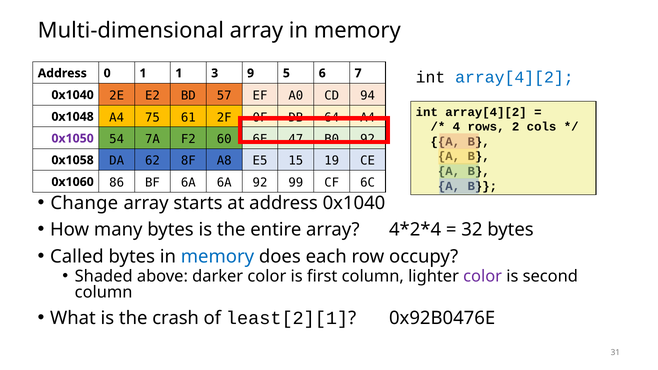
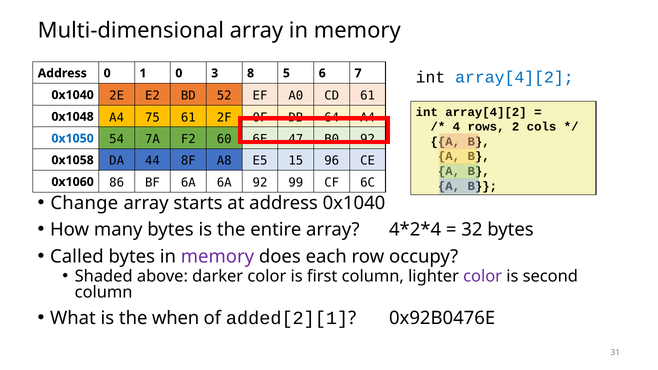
1 1: 1 -> 0 (179, 73)
9: 9 -> 8 (251, 73)
57: 57 -> 52 (224, 96)
CD 94: 94 -> 61 (368, 96)
0x1050 colour: purple -> blue (73, 138)
62: 62 -> 44 (152, 161)
19: 19 -> 96 (332, 161)
memory colour: blue -> purple (217, 256)
crash: crash -> when (176, 318)
least[2][1: least[2][1 -> added[2][1 (287, 318)
